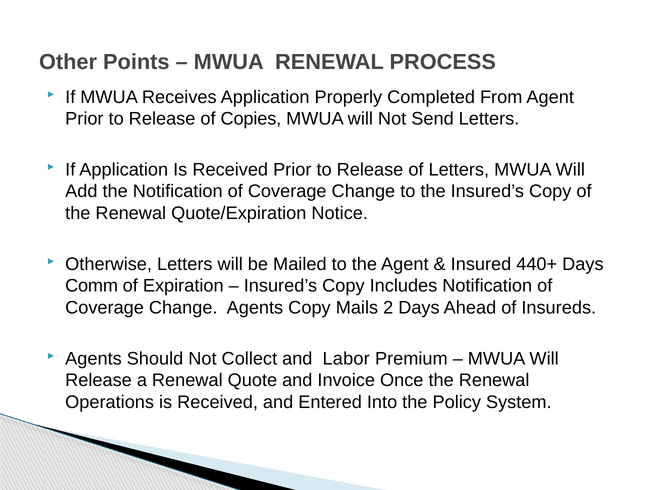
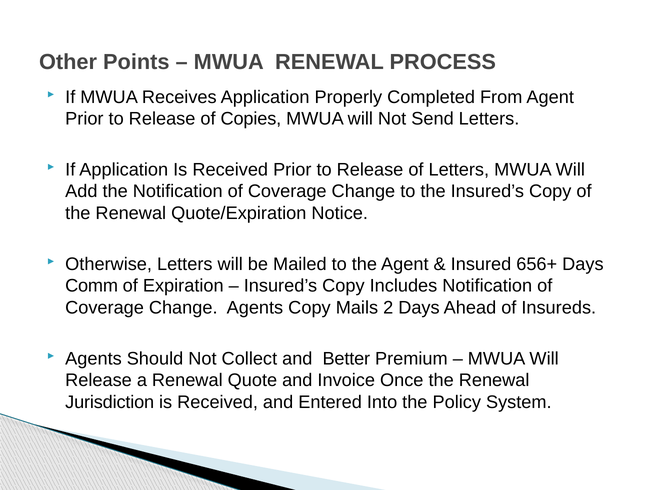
440+: 440+ -> 656+ (537, 264)
Labor: Labor -> Better (346, 358)
Operations: Operations -> Jurisdiction (110, 402)
